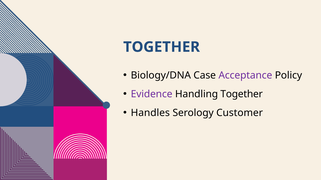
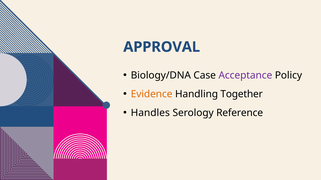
TOGETHER: TOGETHER -> APPROVAL (162, 47)
Evidence colour: purple -> orange (152, 94)
Customer: Customer -> Reference (240, 113)
